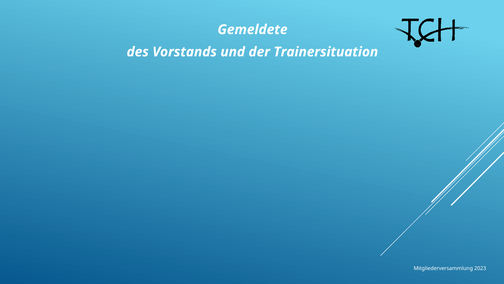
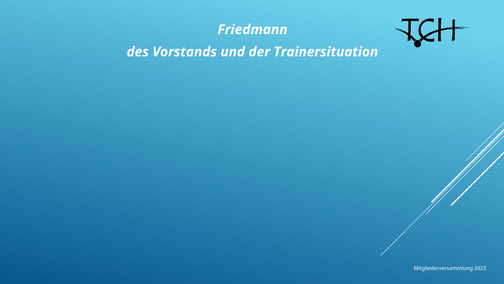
Gemeldete: Gemeldete -> Friedmann (253, 30)
